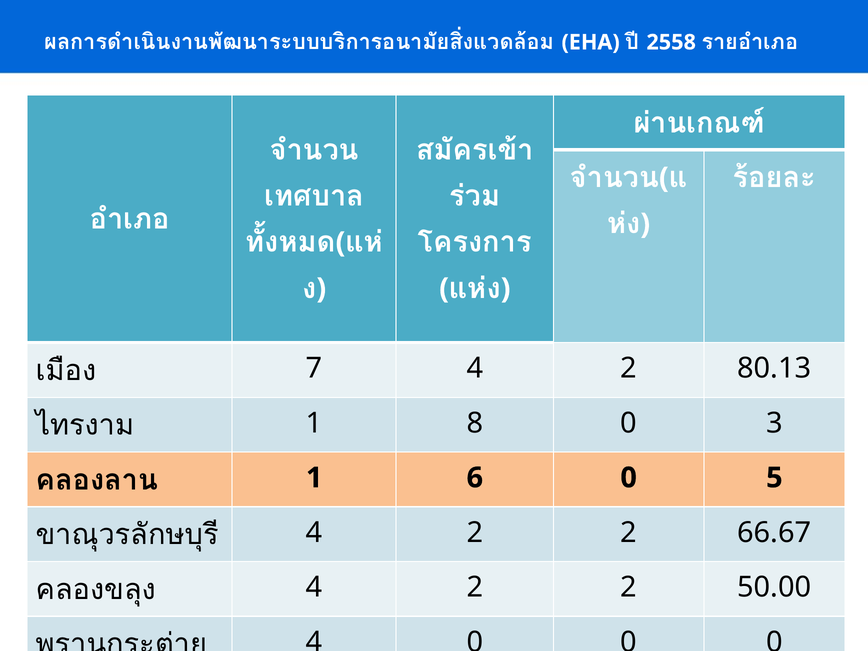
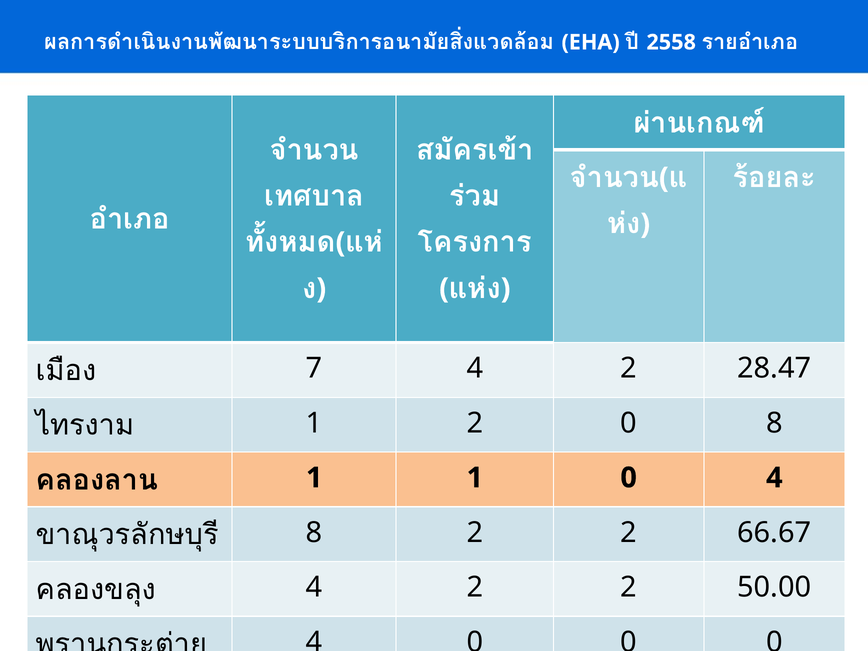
80.13: 80.13 -> 28.47 (774, 368)
1 8: 8 -> 2 (475, 423)
0 3: 3 -> 8 (774, 423)
6: 6 -> 1 (475, 478)
0 5: 5 -> 4 (774, 478)
4: 4 -> 8 (314, 533)
